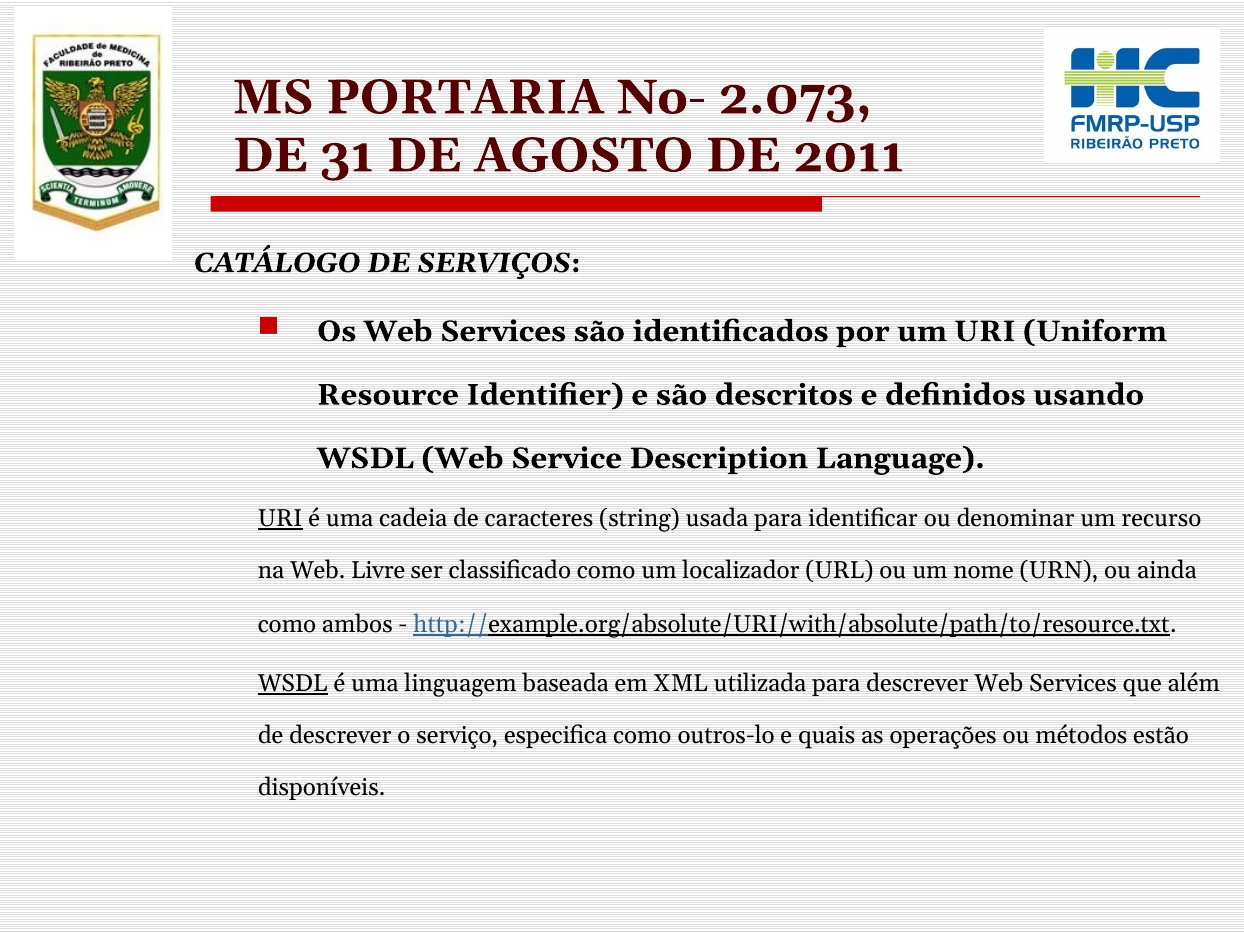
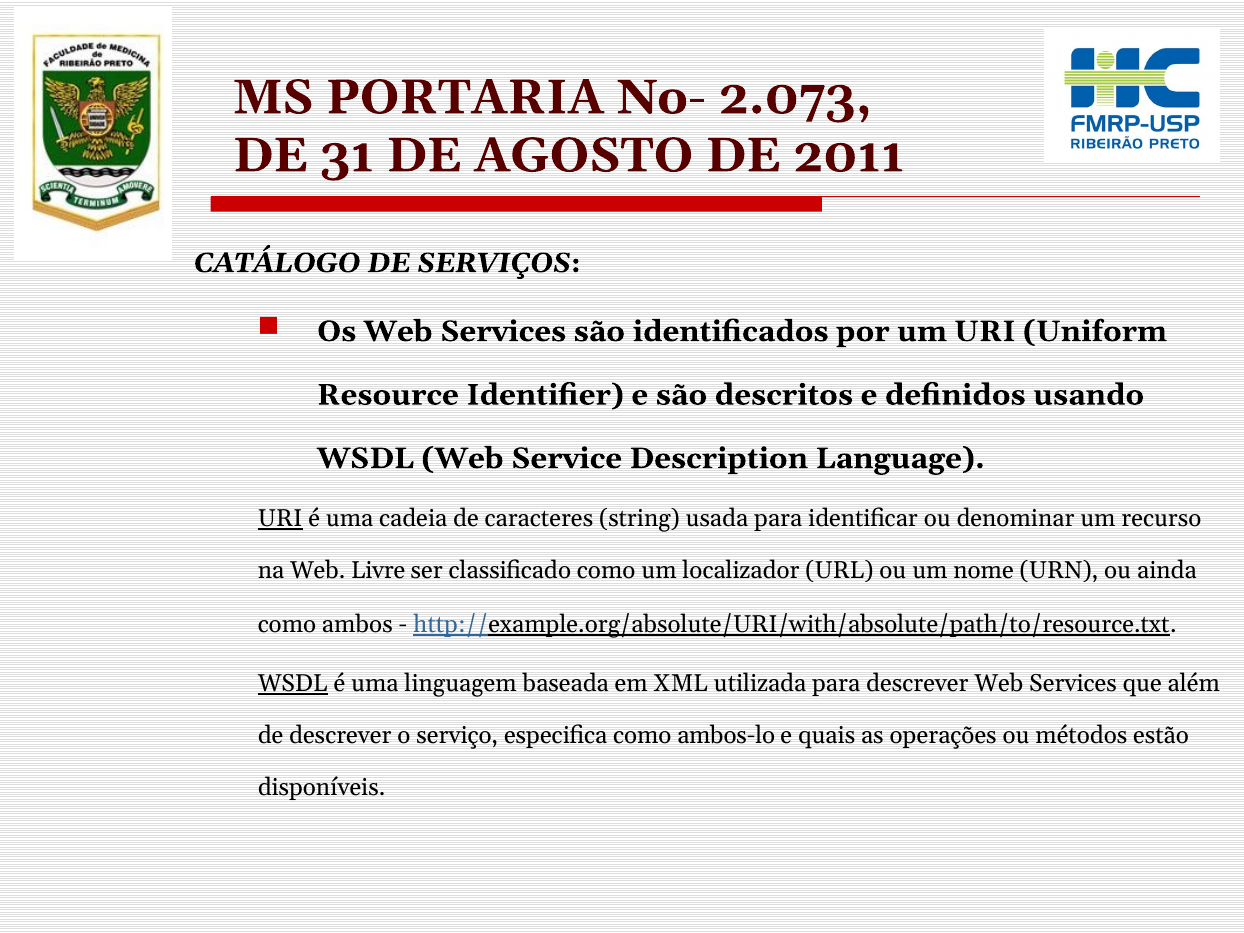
outros-lo: outros-lo -> ambos-lo (726, 735)
